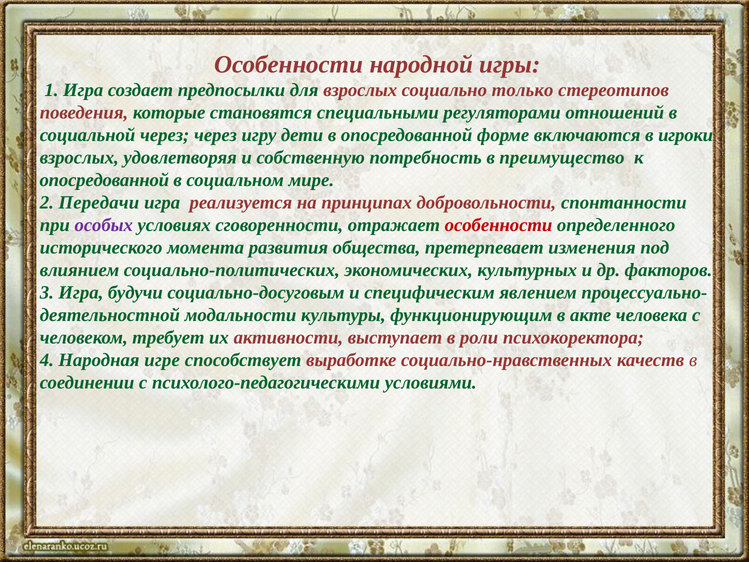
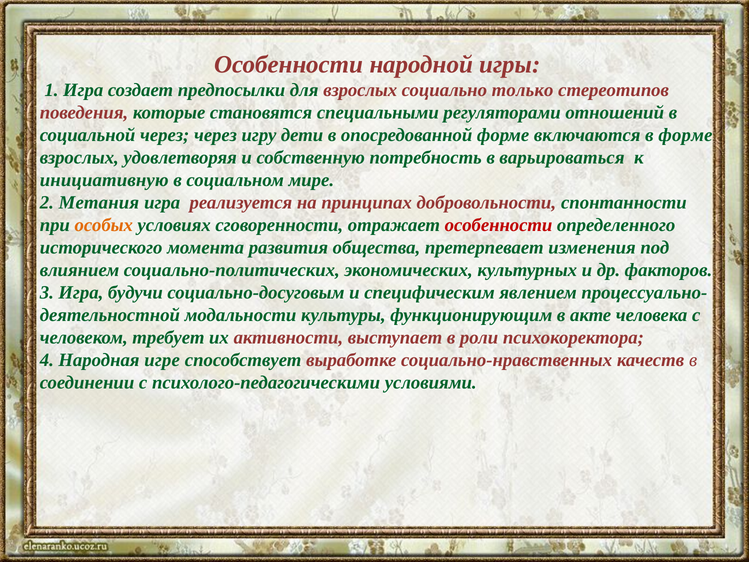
в игроки: игроки -> форме (685, 135)
преимущество: преимущество -> варьироваться (562, 158)
опосредованной: опосредованной -> инициативную (104, 180)
Передачи: Передачи -> Метания (99, 202)
особых colour: purple -> orange (104, 225)
